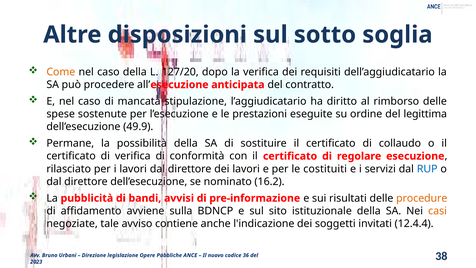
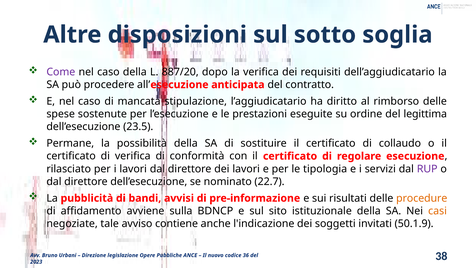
Come colour: orange -> purple (61, 72)
127/20: 127/20 -> 887/20 (180, 72)
49.9: 49.9 -> 23.5 (138, 127)
costituiti: costituiti -> tipologia (325, 169)
RUP colour: blue -> purple (427, 169)
16.2: 16.2 -> 22.7 (270, 181)
12.4.4: 12.4.4 -> 50.1.9 (414, 223)
